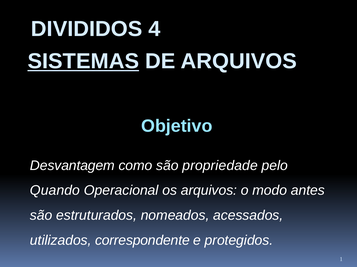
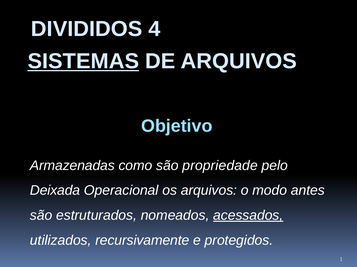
Desvantagem: Desvantagem -> Armazenadas (72, 166)
Quando: Quando -> Deixada (55, 191)
acessados underline: none -> present (248, 216)
correspondente: correspondente -> recursivamente (142, 241)
